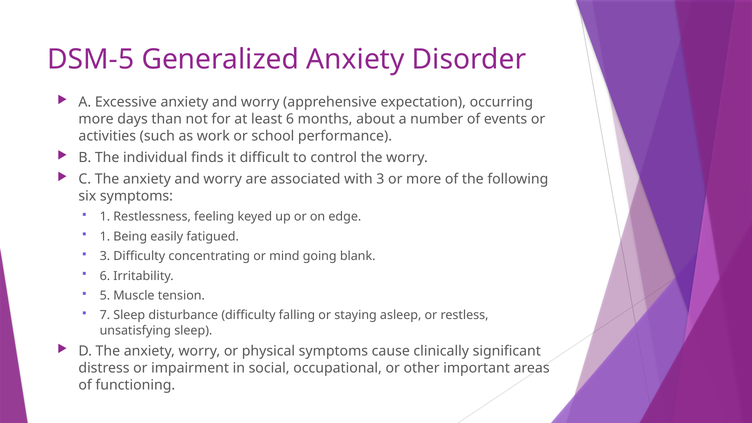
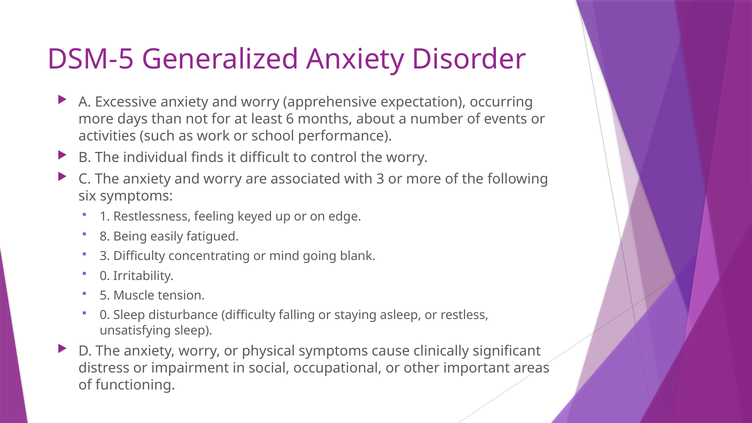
1: 1 -> 8 (105, 236)
6: 6 -> 0 (105, 276)
7: 7 -> 0 (105, 315)
